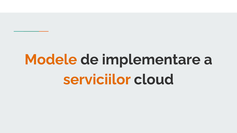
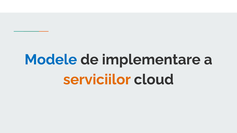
Modele colour: orange -> blue (51, 60)
